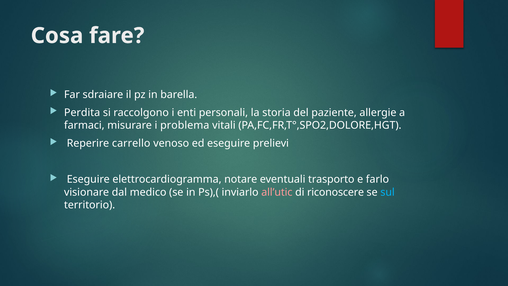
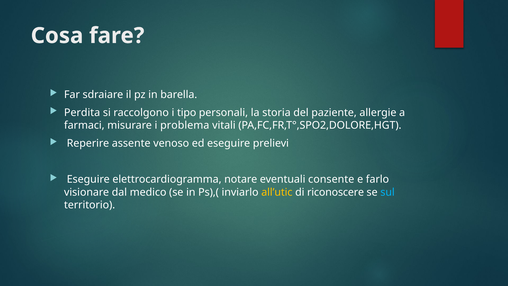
enti: enti -> tipo (187, 113)
carrello: carrello -> assente (131, 143)
trasporto: trasporto -> consente (331, 179)
all’utic colour: pink -> yellow (277, 192)
